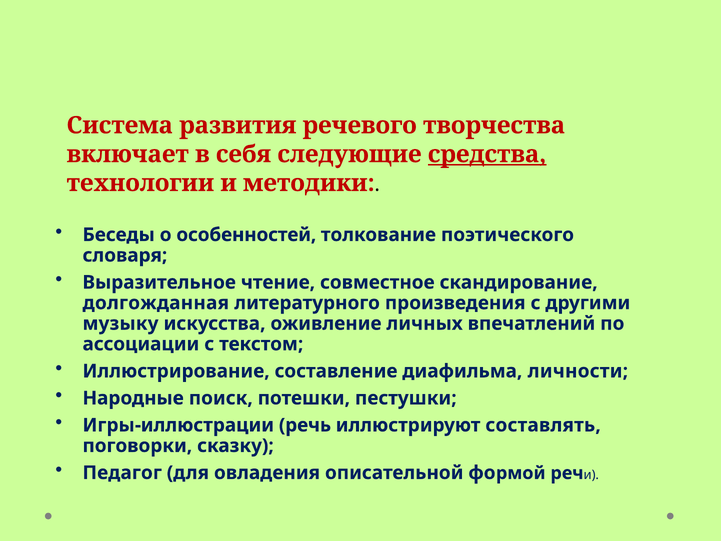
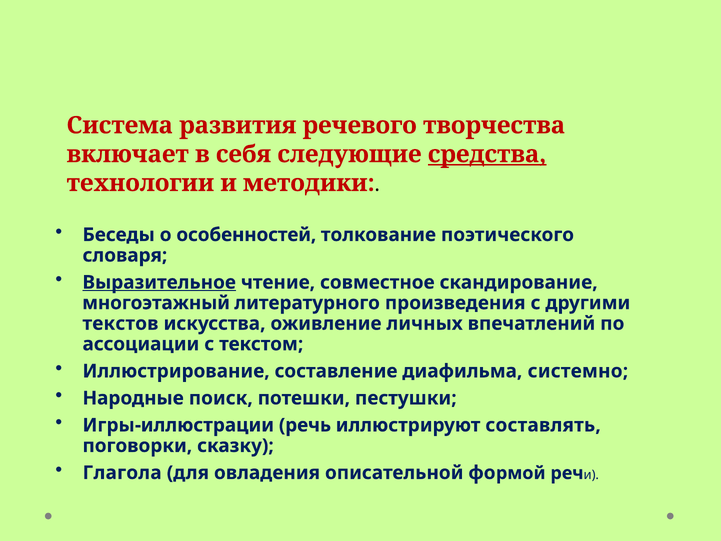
Выразительное underline: none -> present (159, 282)
долгожданная: долгожданная -> многоэтажный (156, 303)
музыку: музыку -> текстов (120, 323)
личности: личности -> системно (578, 371)
Педагог: Педагог -> Глагола (122, 473)
